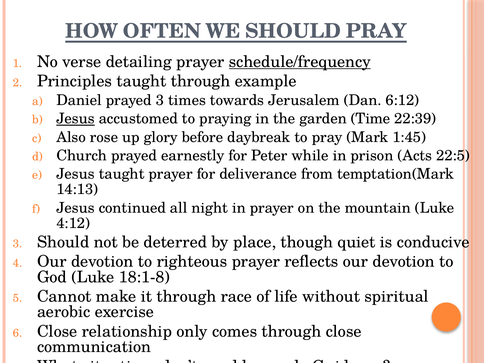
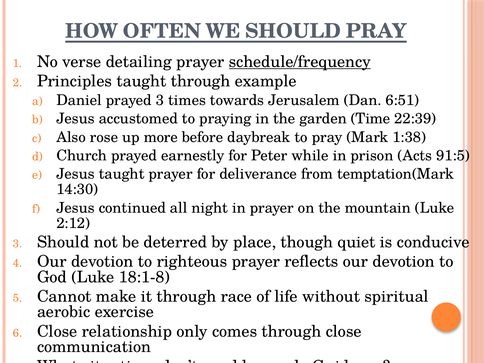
6:12: 6:12 -> 6:51 (402, 100)
Jesus underline: present -> none (76, 119)
glory: glory -> more (161, 137)
1:45: 1:45 -> 1:38 (409, 137)
22:5: 22:5 -> 91:5 (453, 156)
14:13: 14:13 -> 14:30 (77, 189)
4:12: 4:12 -> 2:12 (73, 223)
